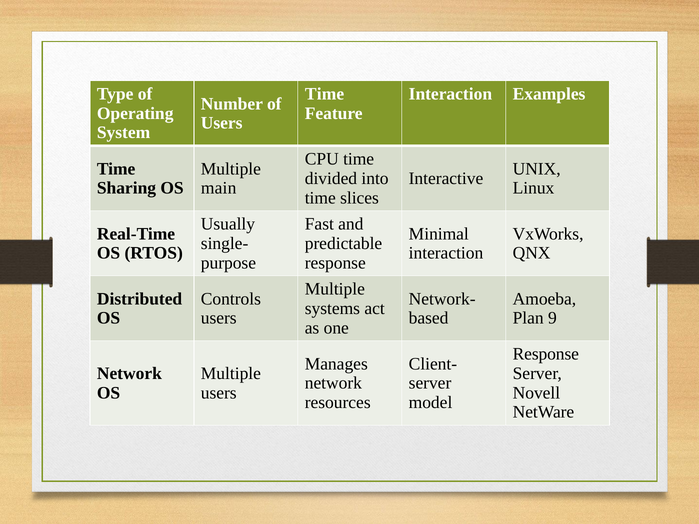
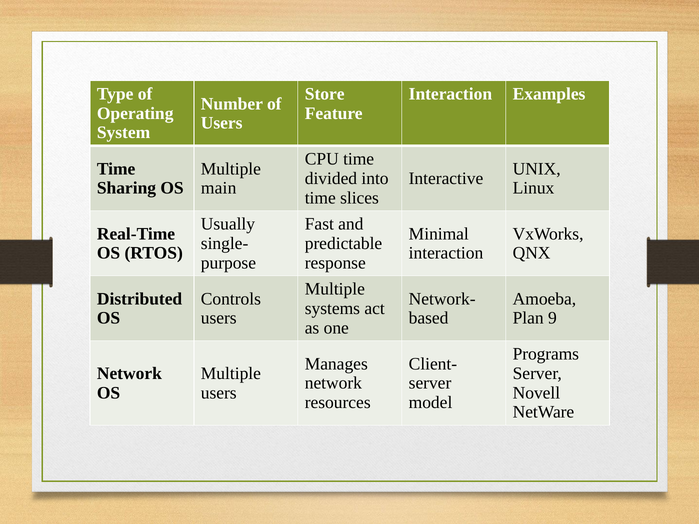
Time: Time -> Store (325, 94)
Response: Response -> Programs (546, 354)
